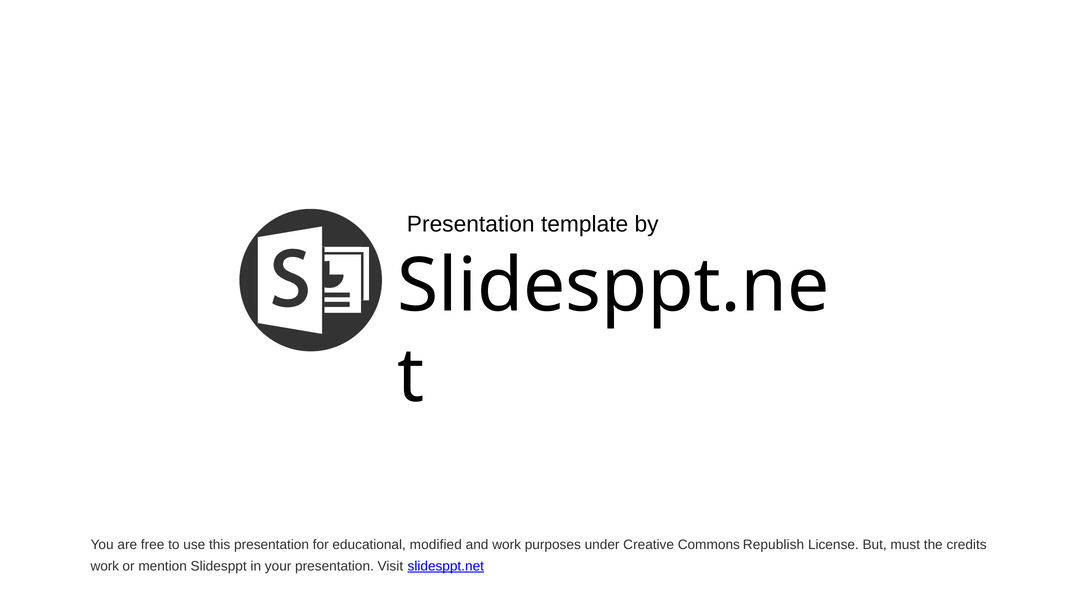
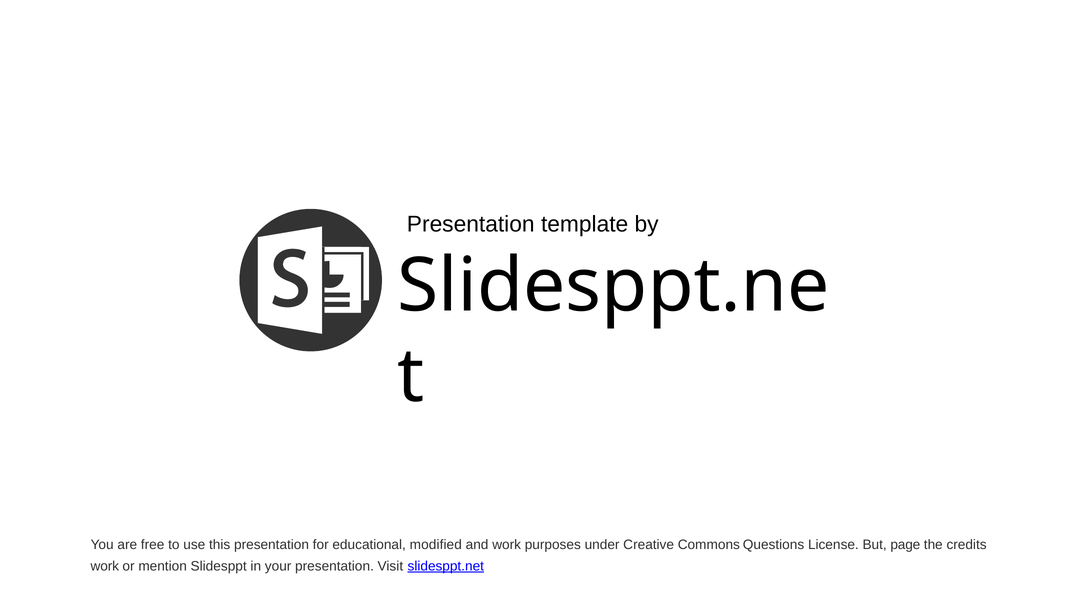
Republish: Republish -> Questions (774, 545)
must: must -> page (905, 545)
